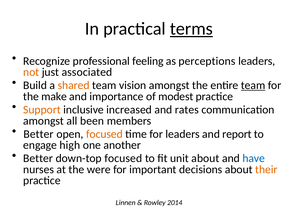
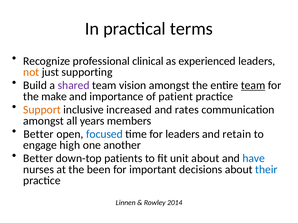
terms underline: present -> none (191, 29)
feeling: feeling -> clinical (148, 61)
perceptions: perceptions -> experienced (207, 61)
associated: associated -> supporting (87, 72)
shared colour: orange -> purple (74, 86)
modest: modest -> patient (176, 97)
been: been -> years (92, 121)
focused colour: orange -> blue (104, 134)
report: report -> retain (237, 134)
down-top focused: focused -> patients (123, 159)
were: were -> been (99, 170)
their colour: orange -> blue (266, 170)
